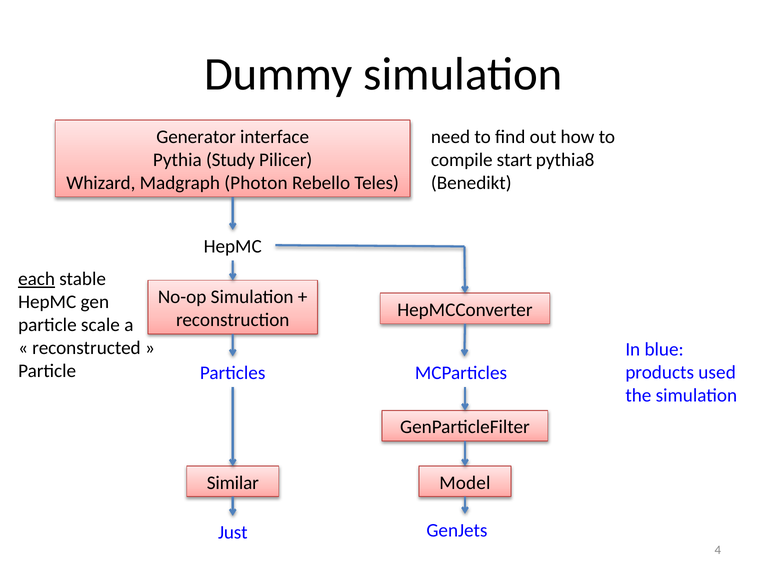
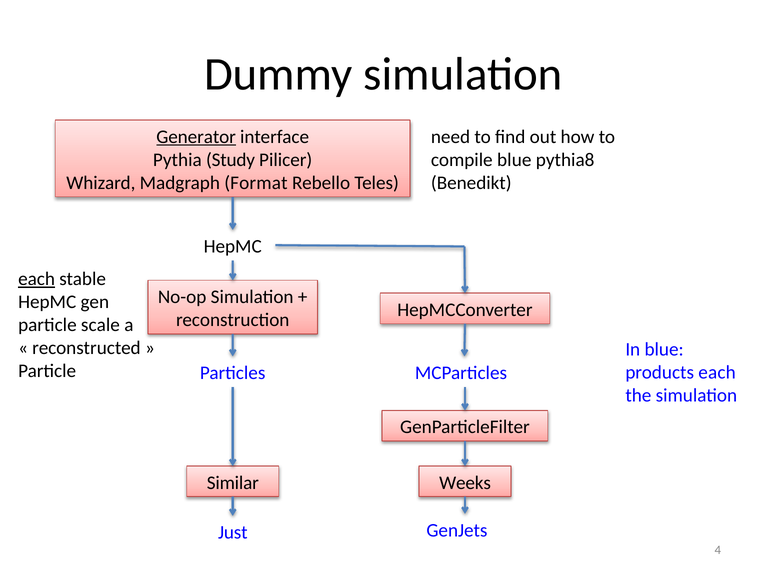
Generator underline: none -> present (196, 137)
compile start: start -> blue (514, 160)
Photon: Photon -> Format (256, 183)
products used: used -> each (717, 372)
Model: Model -> Weeks (465, 482)
